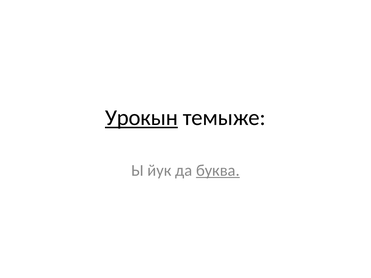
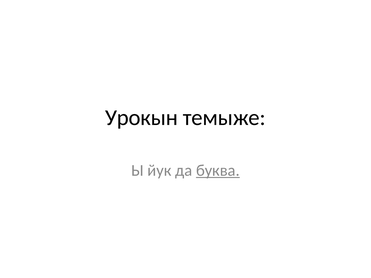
Урокын underline: present -> none (141, 118)
